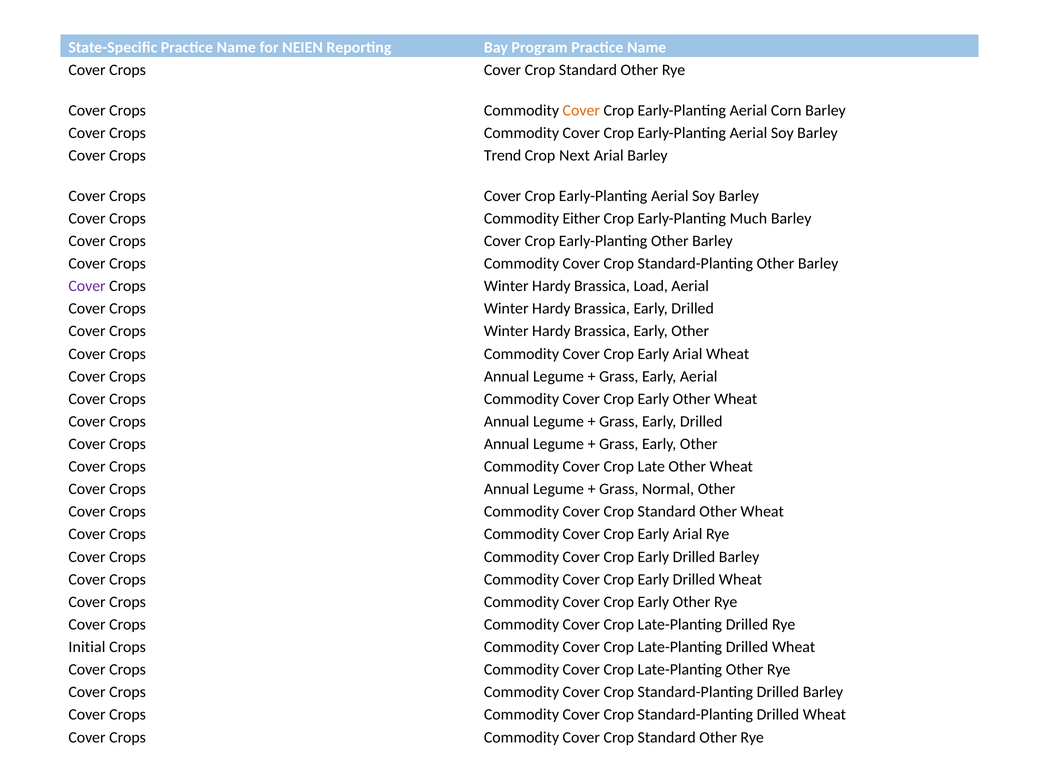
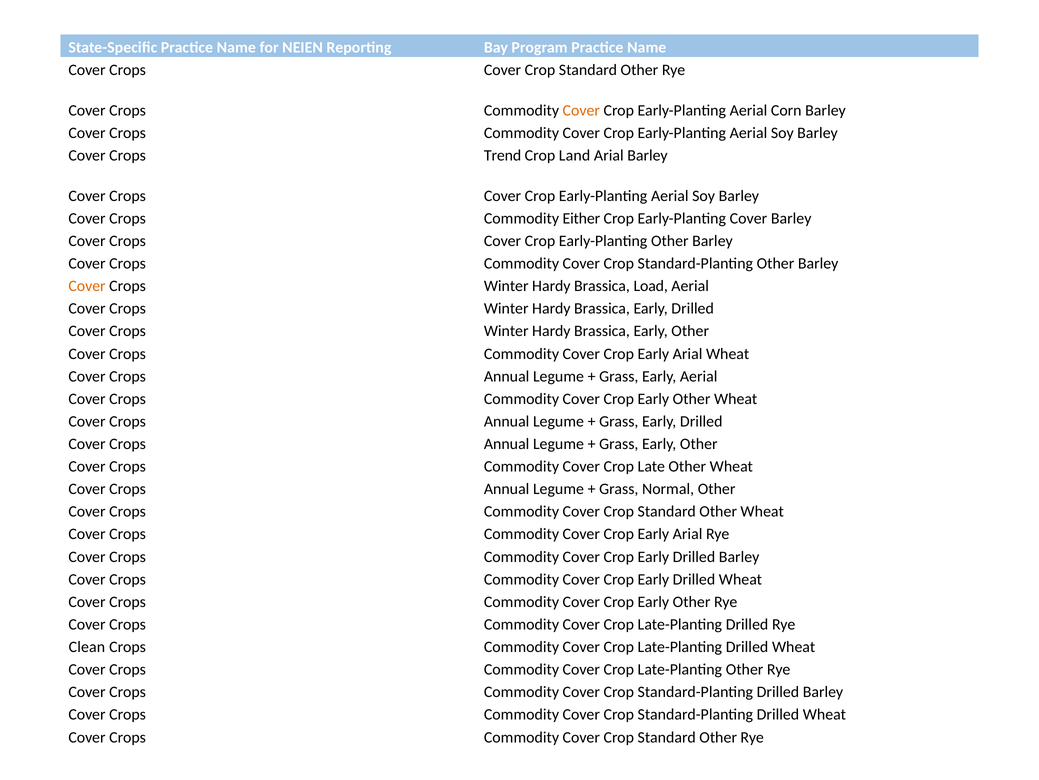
Next: Next -> Land (575, 155)
Early-Planting Much: Much -> Cover (748, 218)
Cover colour: purple -> orange (87, 286)
Initial: Initial -> Clean (87, 646)
